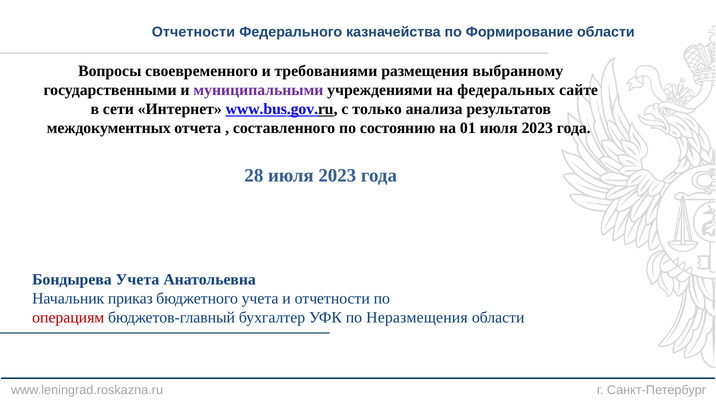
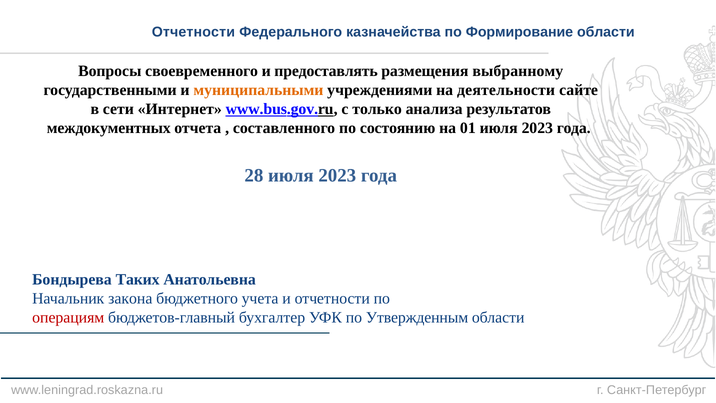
требованиями: требованиями -> предоставлять (326, 71)
муниципальными colour: purple -> orange (258, 90)
федеральных: федеральных -> деятельности (506, 90)
Бондырева Учета: Учета -> Таких (138, 279)
приказ: приказ -> закона (130, 298)
Неразмещения: Неразмещения -> Утвержденным (417, 317)
